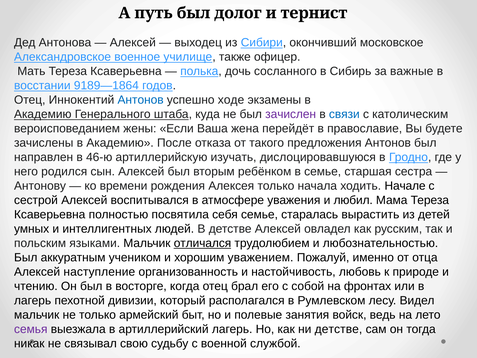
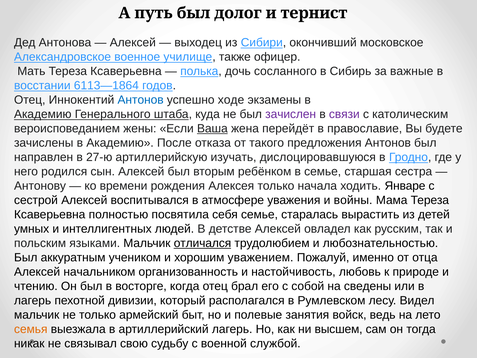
9189—1864: 9189—1864 -> 6113—1864 (106, 86)
связи colour: blue -> purple (344, 114)
Ваша underline: none -> present (212, 129)
46-ю: 46-ю -> 27-ю (99, 157)
Начале: Начале -> Январе (405, 186)
любил: любил -> войны (353, 200)
наступление: наступление -> начальником (99, 272)
фронтах: фронтах -> сведены (368, 286)
семья colour: purple -> orange (31, 329)
ни детстве: детстве -> высшем (339, 329)
